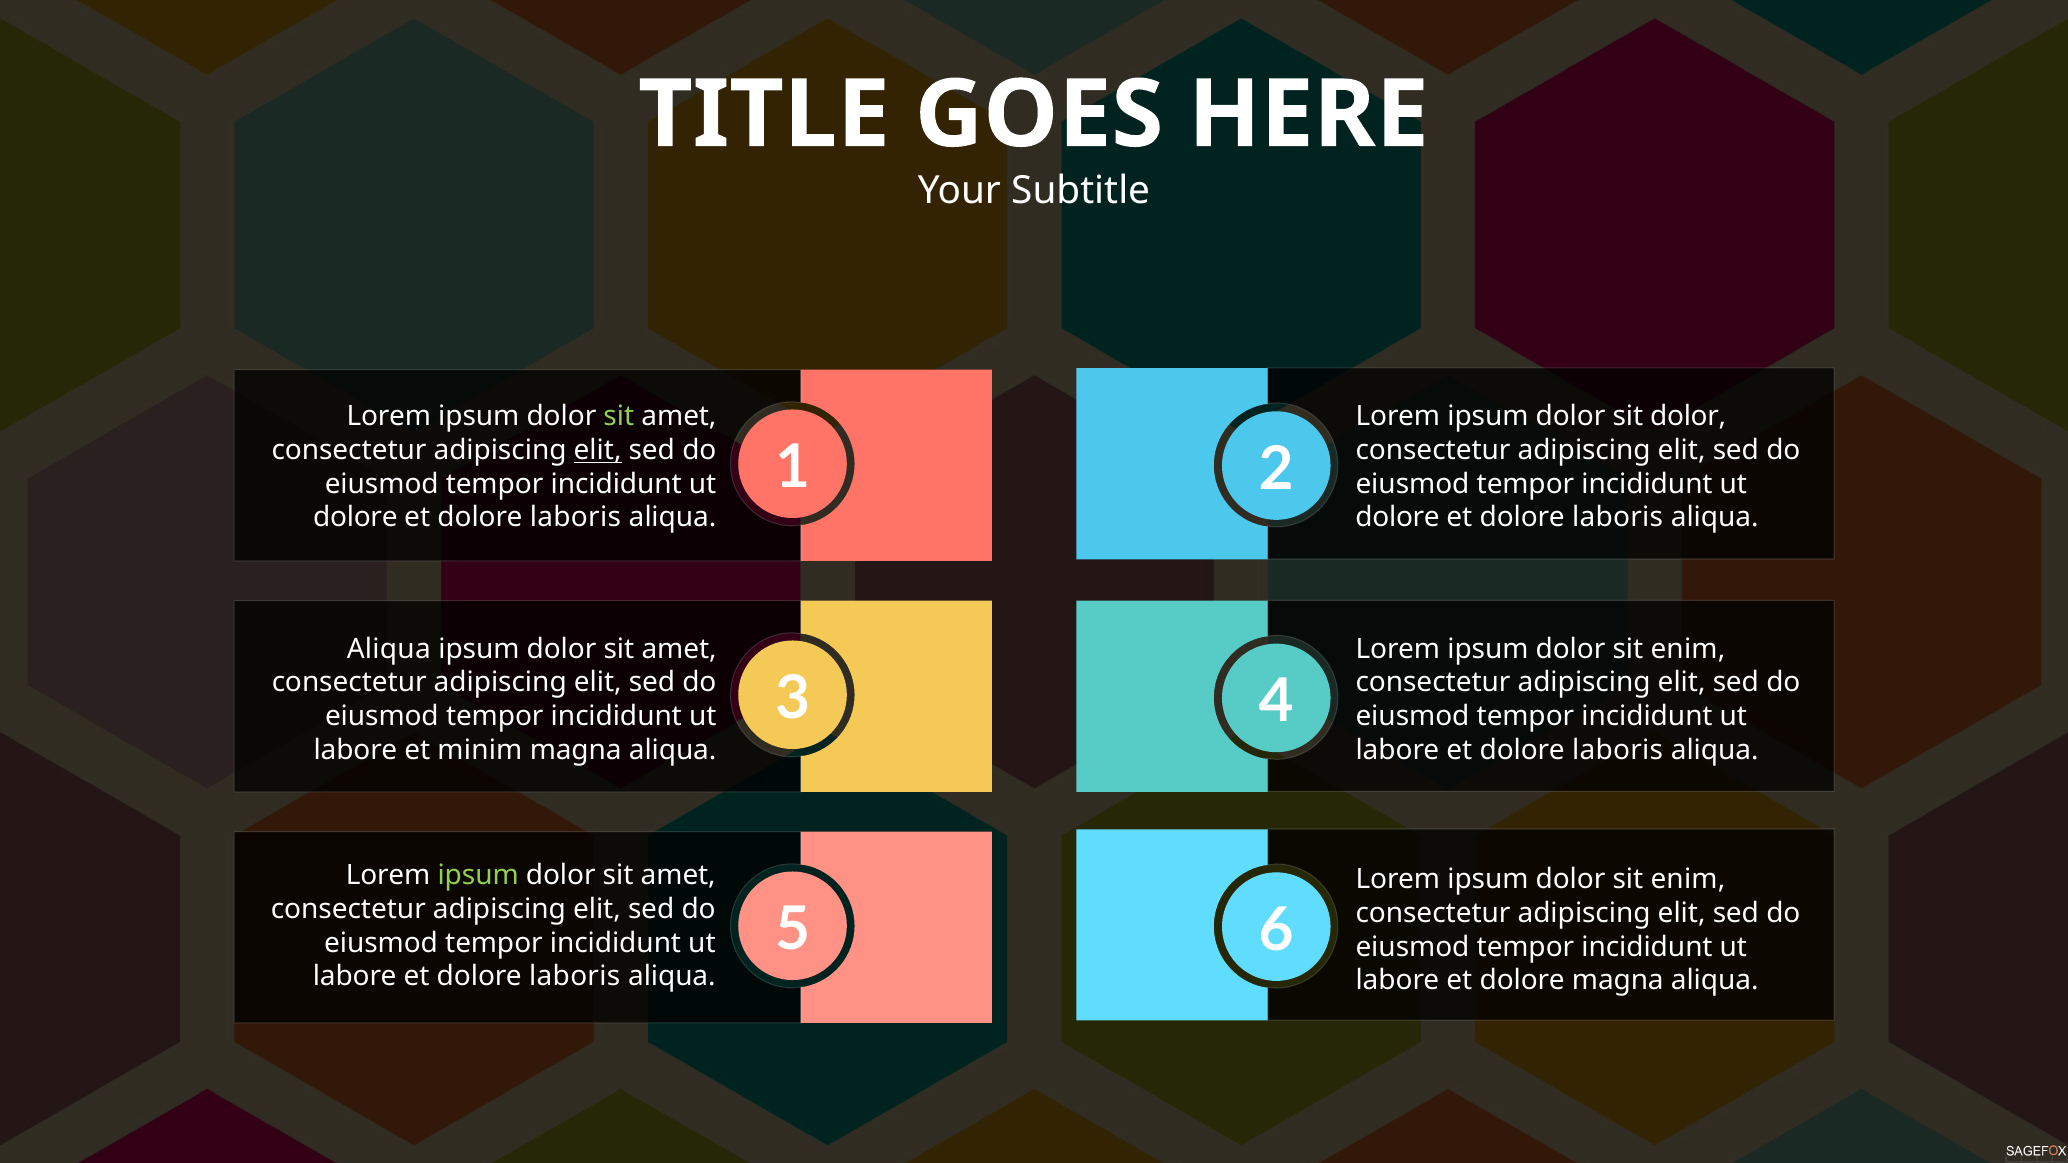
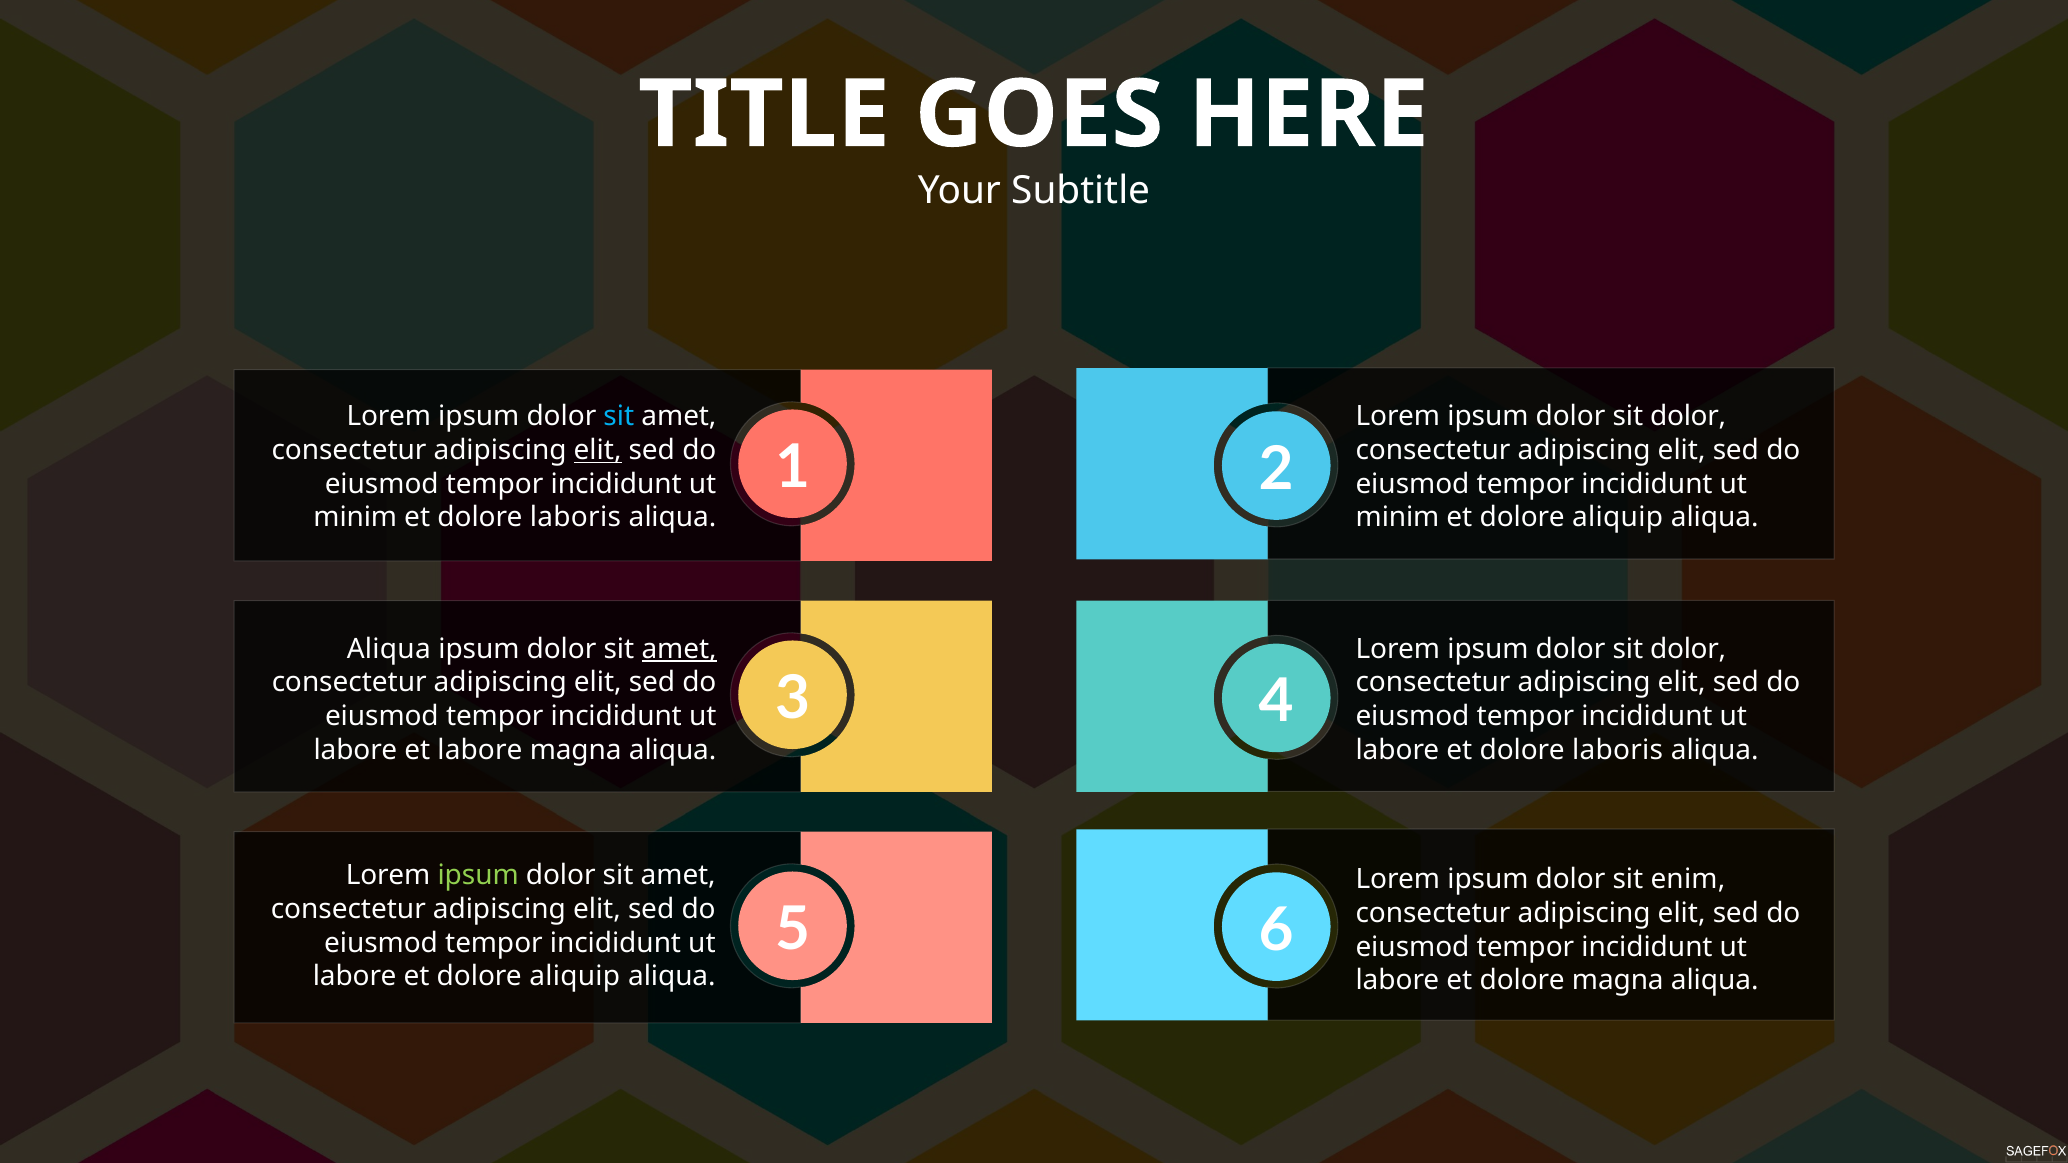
sit colour: light green -> light blue (619, 417)
dolore: dolore -> minim (355, 518)
dolore: dolore -> minim (1398, 518)
laboris: laboris -> aliquip (1618, 518)
amet underline: none -> present (679, 649)
enim: enim -> dolor (1688, 649)
et minim: minim -> labore (480, 750)
laboris: laboris -> aliquip (575, 977)
